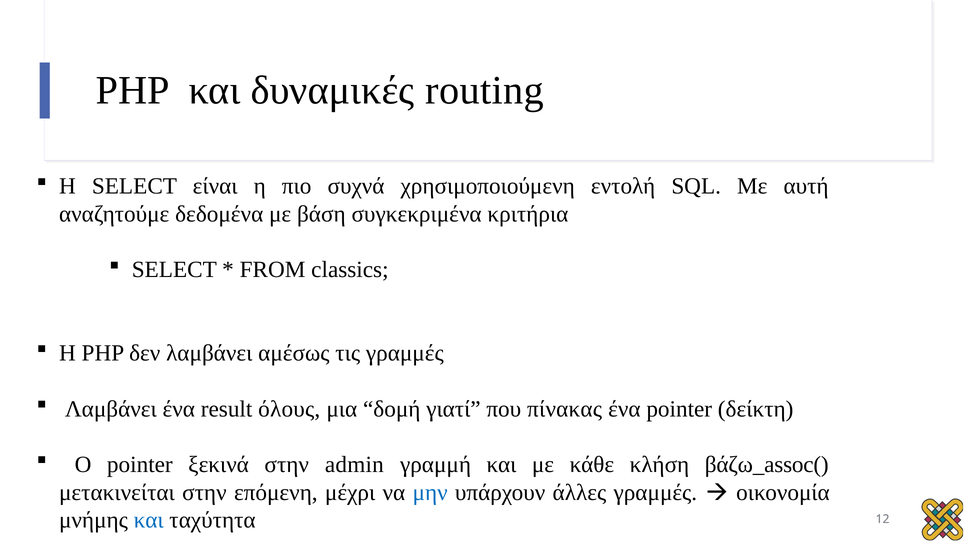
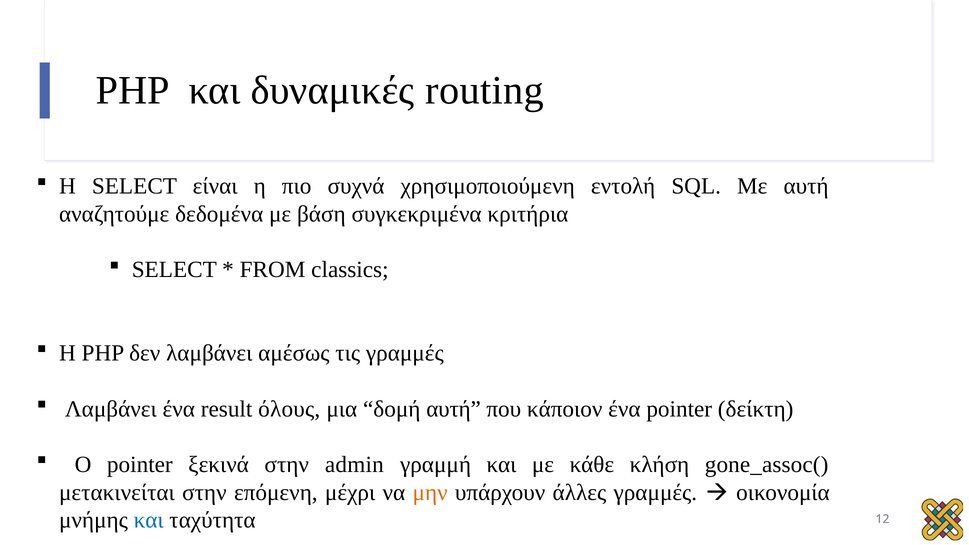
δομή γιατί: γιατί -> αυτή (454, 409)
πίνακας: πίνακας -> κάποιον (565, 409)
βάζω_assoc(: βάζω_assoc( -> gone_assoc( (767, 465)
μην colour: blue -> orange (430, 492)
